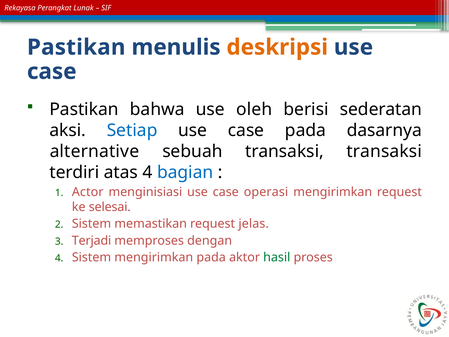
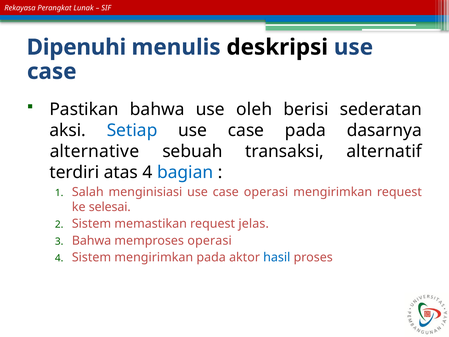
Pastikan: Pastikan -> Dipenuhi (76, 47)
deskripsi colour: orange -> black (277, 47)
transaksi transaksi: transaksi -> alternatif (384, 151)
Actor: Actor -> Salah (88, 192)
Terjadi: Terjadi -> Bahwa (92, 240)
memproses dengan: dengan -> operasi (210, 240)
hasil colour: green -> blue (277, 257)
